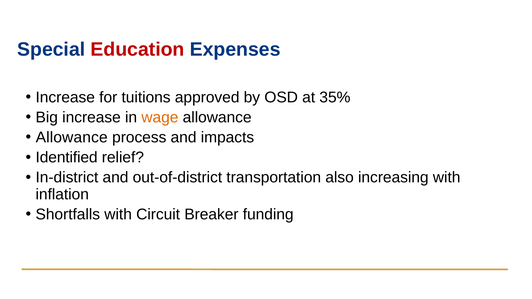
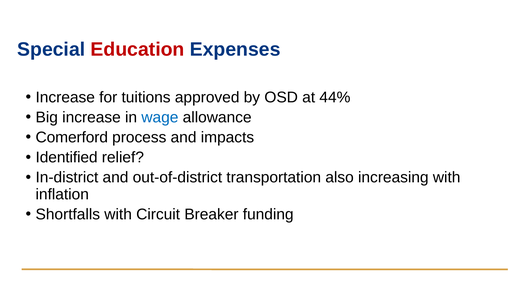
35%: 35% -> 44% (335, 97)
wage colour: orange -> blue (160, 118)
Allowance: Allowance -> Comerford (72, 138)
